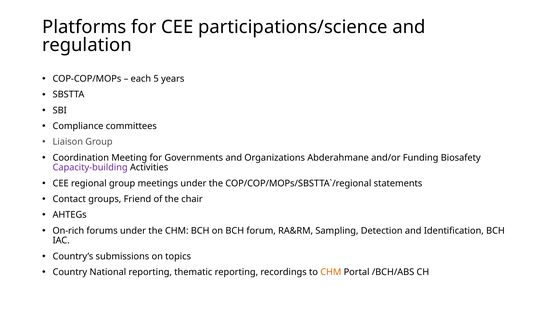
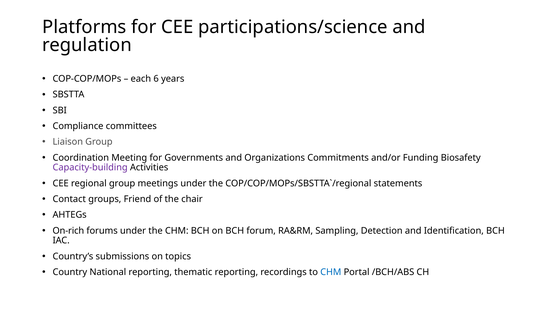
5: 5 -> 6 (156, 79)
Abderahmane: Abderahmane -> Commitments (338, 157)
CHM colour: orange -> blue (331, 272)
